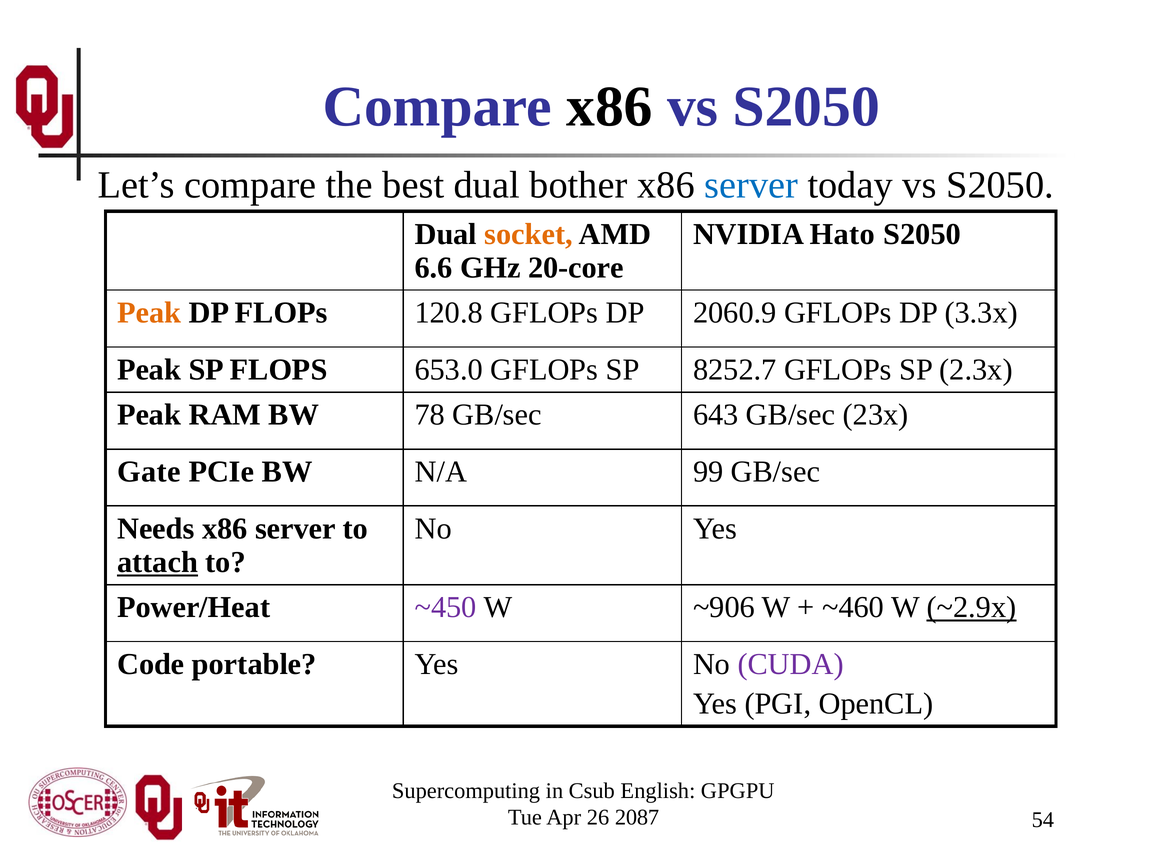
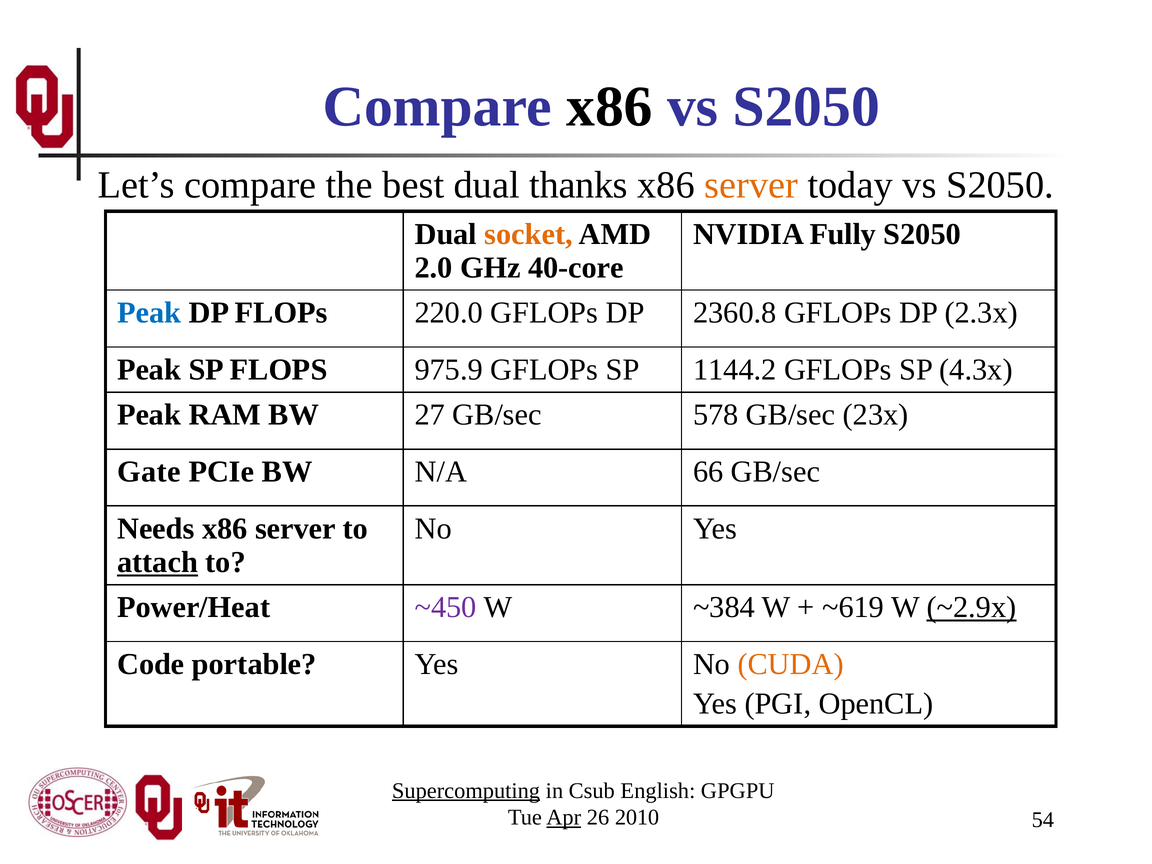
bother: bother -> thanks (579, 185)
server colour: blue -> orange (751, 185)
Hato: Hato -> Fully (843, 234)
6.6: 6.6 -> 2.0 (434, 268)
20-core: 20-core -> 40-core (576, 268)
Peak colour: orange -> blue (149, 313)
120.8: 120.8 -> 220.0 (449, 313)
2060.9: 2060.9 -> 2360.8 (735, 313)
3.3x: 3.3x -> 2.3x (981, 313)
653.0: 653.0 -> 975.9 (449, 370)
8252.7: 8252.7 -> 1144.2 (735, 370)
2.3x: 2.3x -> 4.3x (976, 370)
78: 78 -> 27 (430, 415)
643: 643 -> 578 (716, 415)
99: 99 -> 66 (708, 472)
~906: ~906 -> ~384 (724, 607)
~460: ~460 -> ~619 (853, 607)
CUDA colour: purple -> orange (791, 664)
Supercomputing underline: none -> present (466, 791)
Apr underline: none -> present (564, 818)
2087: 2087 -> 2010 (637, 818)
